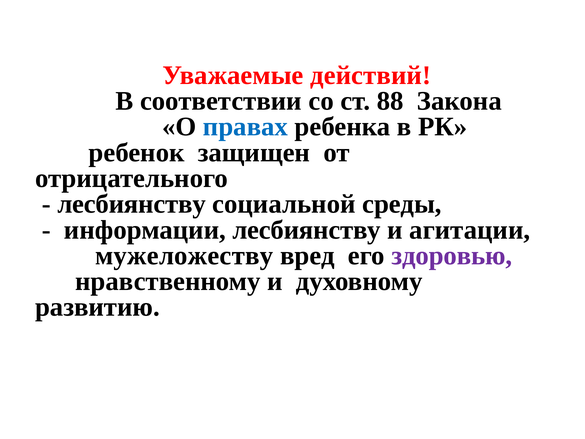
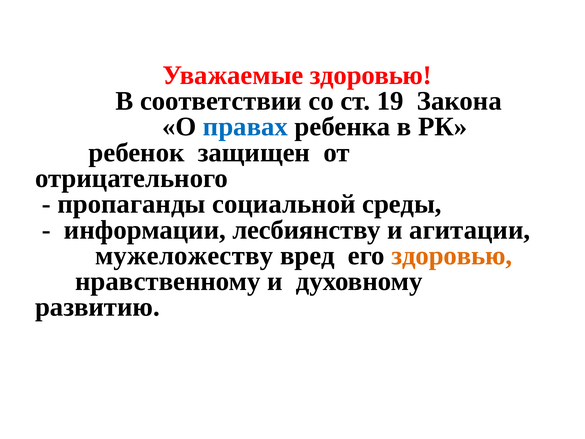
Уважаемые действий: действий -> здоровью (371, 75)
88: 88 -> 19 (390, 101)
лесбиянству: лесбиянству -> пропаганды (131, 204)
здоровью colour: purple -> orange (452, 255)
